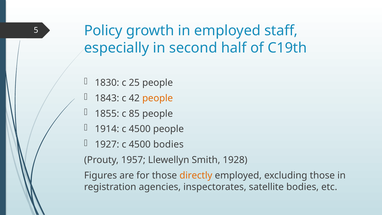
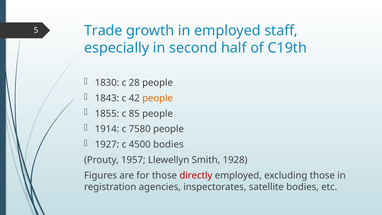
Policy: Policy -> Trade (103, 31)
25: 25 -> 28 (134, 83)
1914 c 4500: 4500 -> 7580 (140, 129)
directly colour: orange -> red (196, 175)
